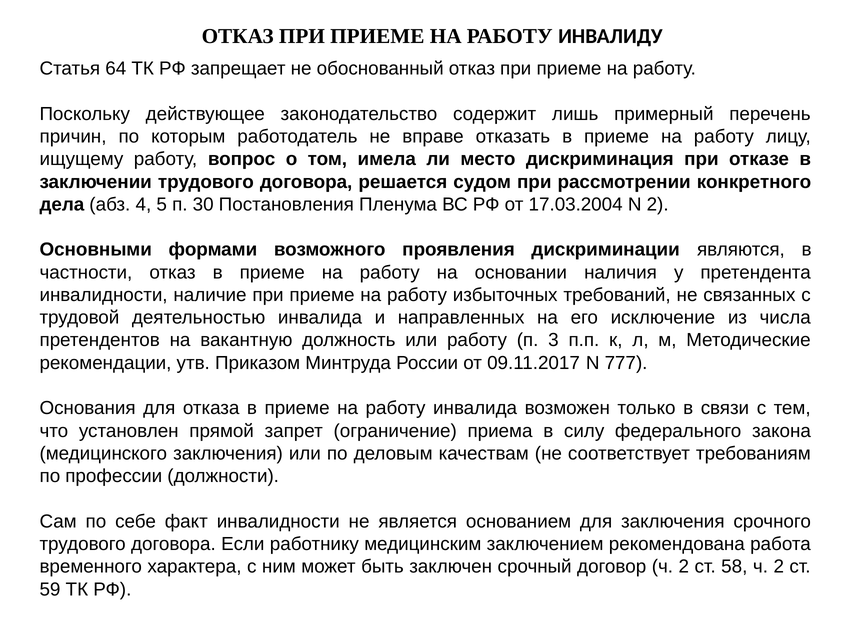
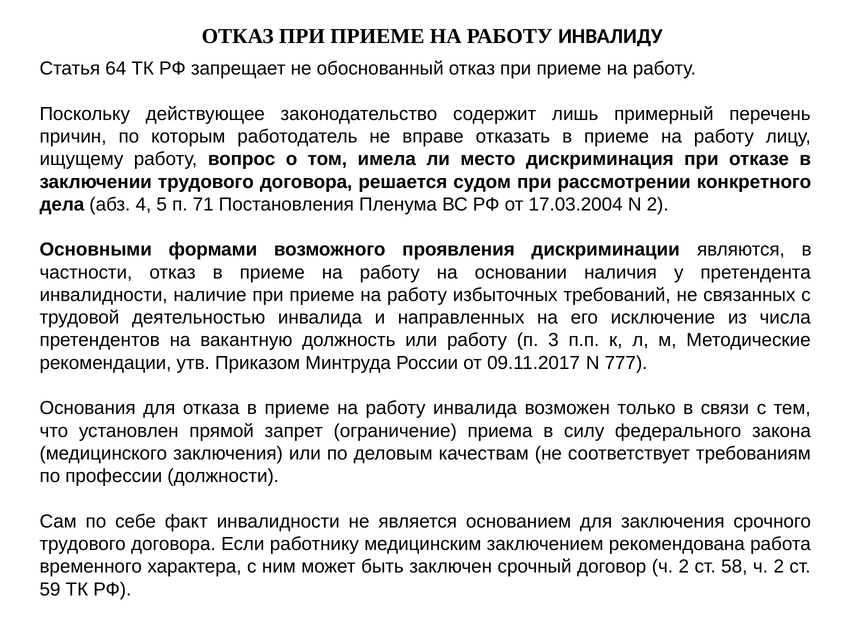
30: 30 -> 71 (203, 204)
